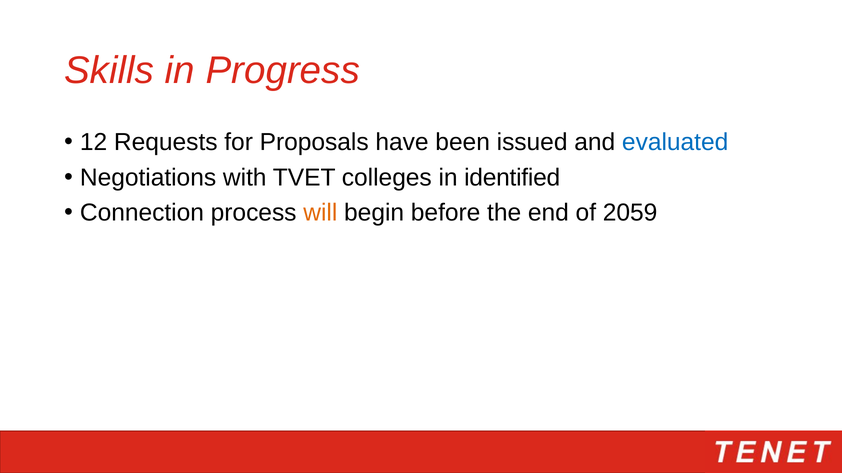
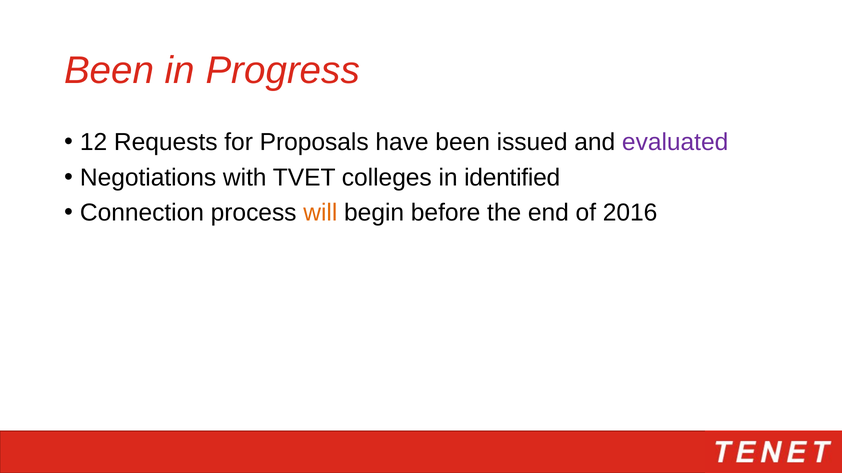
Skills: Skills -> Been (109, 71)
evaluated colour: blue -> purple (675, 142)
2059: 2059 -> 2016 (630, 213)
